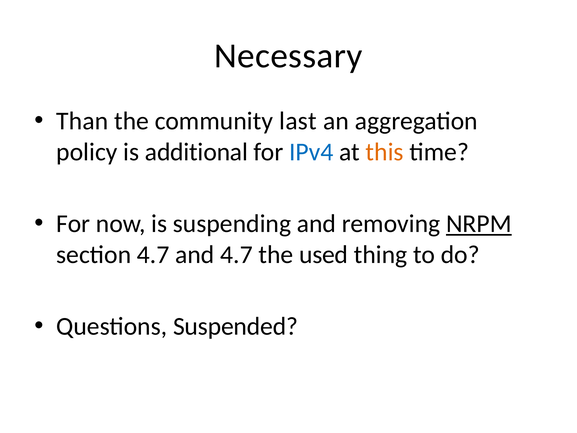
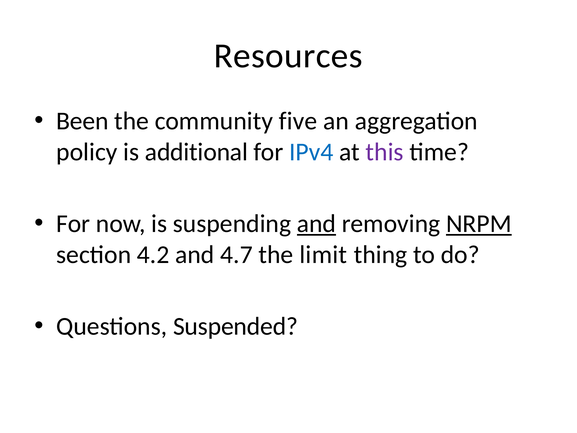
Necessary: Necessary -> Resources (288, 56)
Than: Than -> Been (82, 121)
last: last -> five (298, 121)
this colour: orange -> purple (385, 152)
and underline: none -> present (316, 224)
section 4.7: 4.7 -> 4.2 (153, 254)
used: used -> limit (323, 254)
